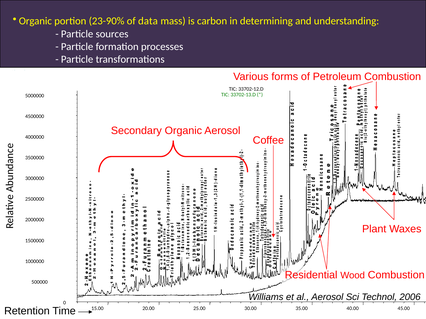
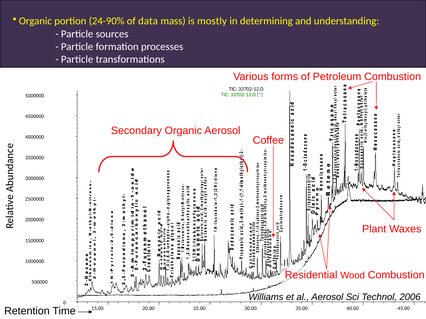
23-90%: 23-90% -> 24-90% (107, 21)
carbon: carbon -> mostly (212, 21)
